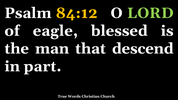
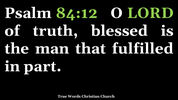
84:12 colour: yellow -> light green (77, 13)
eagle: eagle -> truth (55, 31)
descend: descend -> fulfilled (143, 49)
